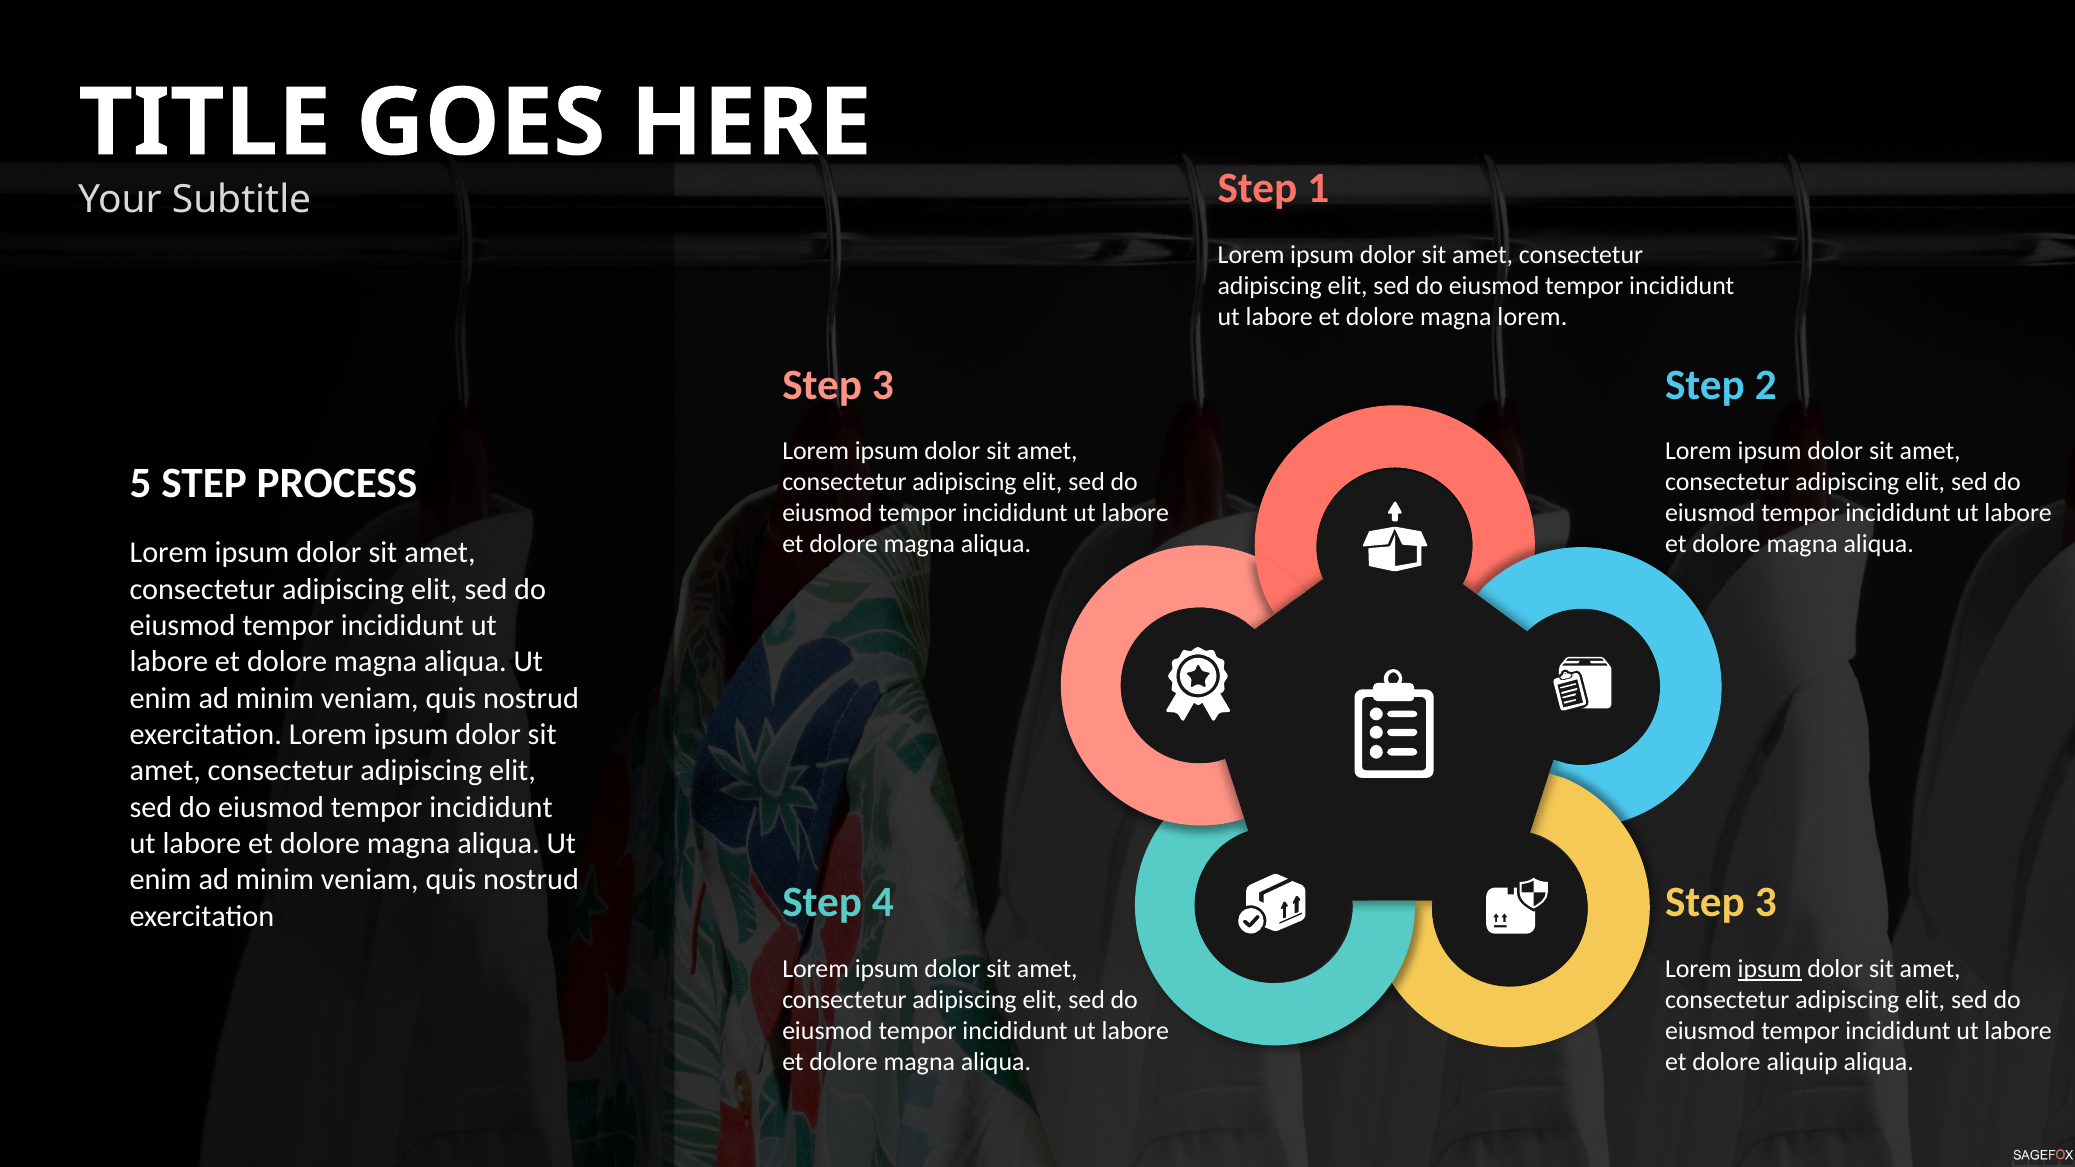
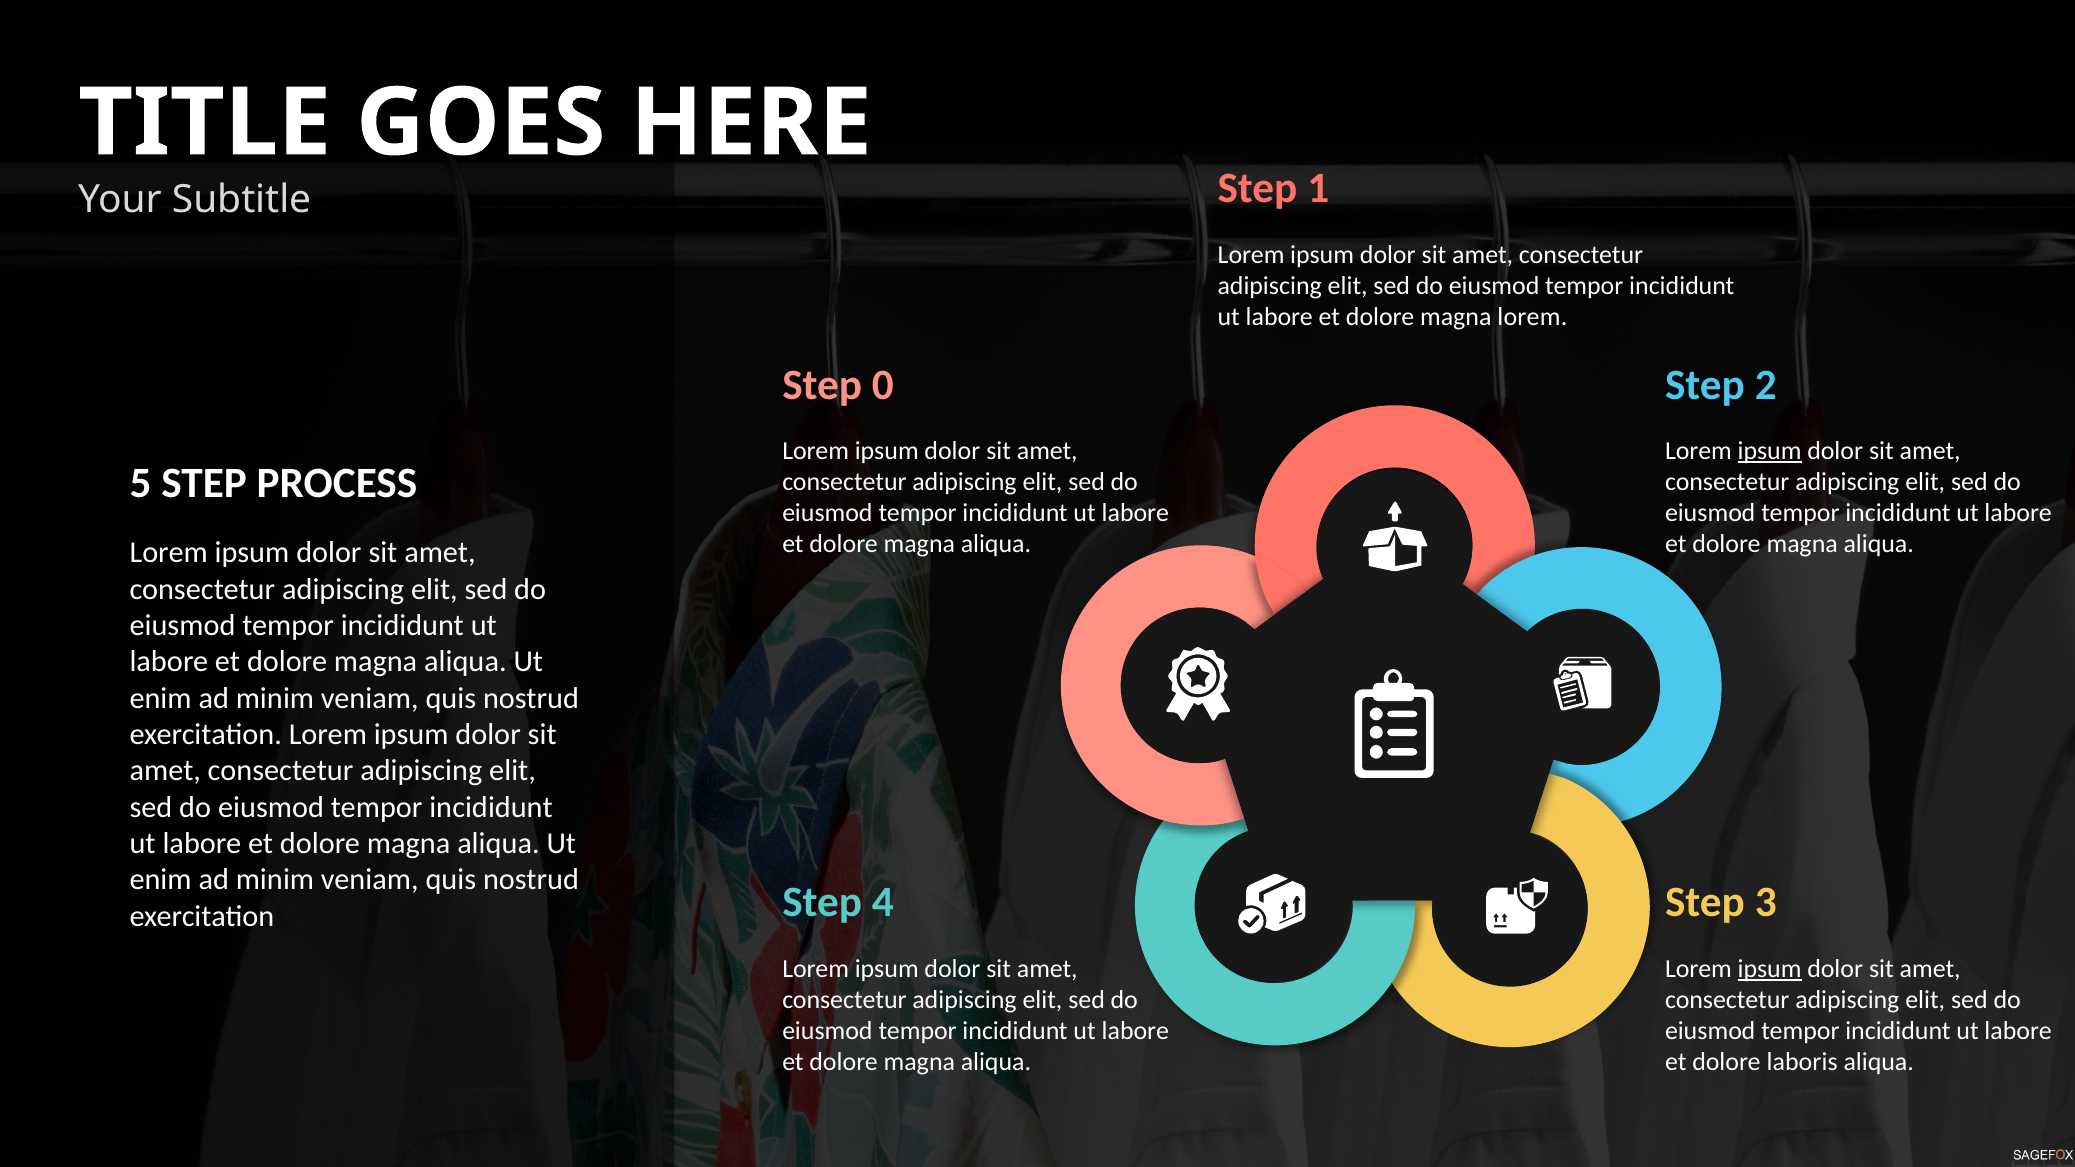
3: 3 -> 0 (883, 385)
ipsum underline: none -> present (1770, 451)
aliquip: aliquip -> laboris (1802, 1062)
